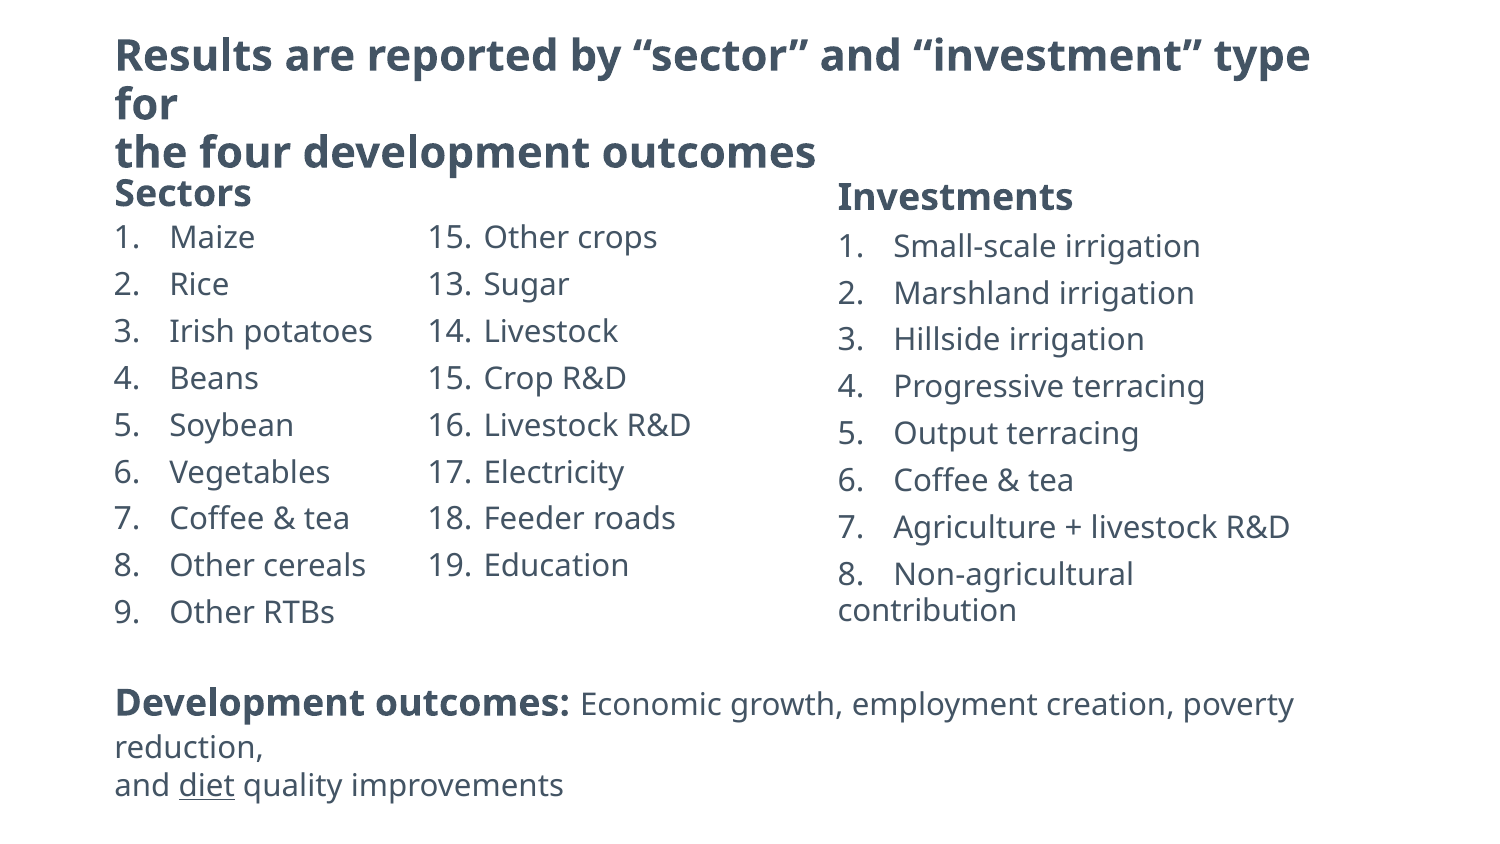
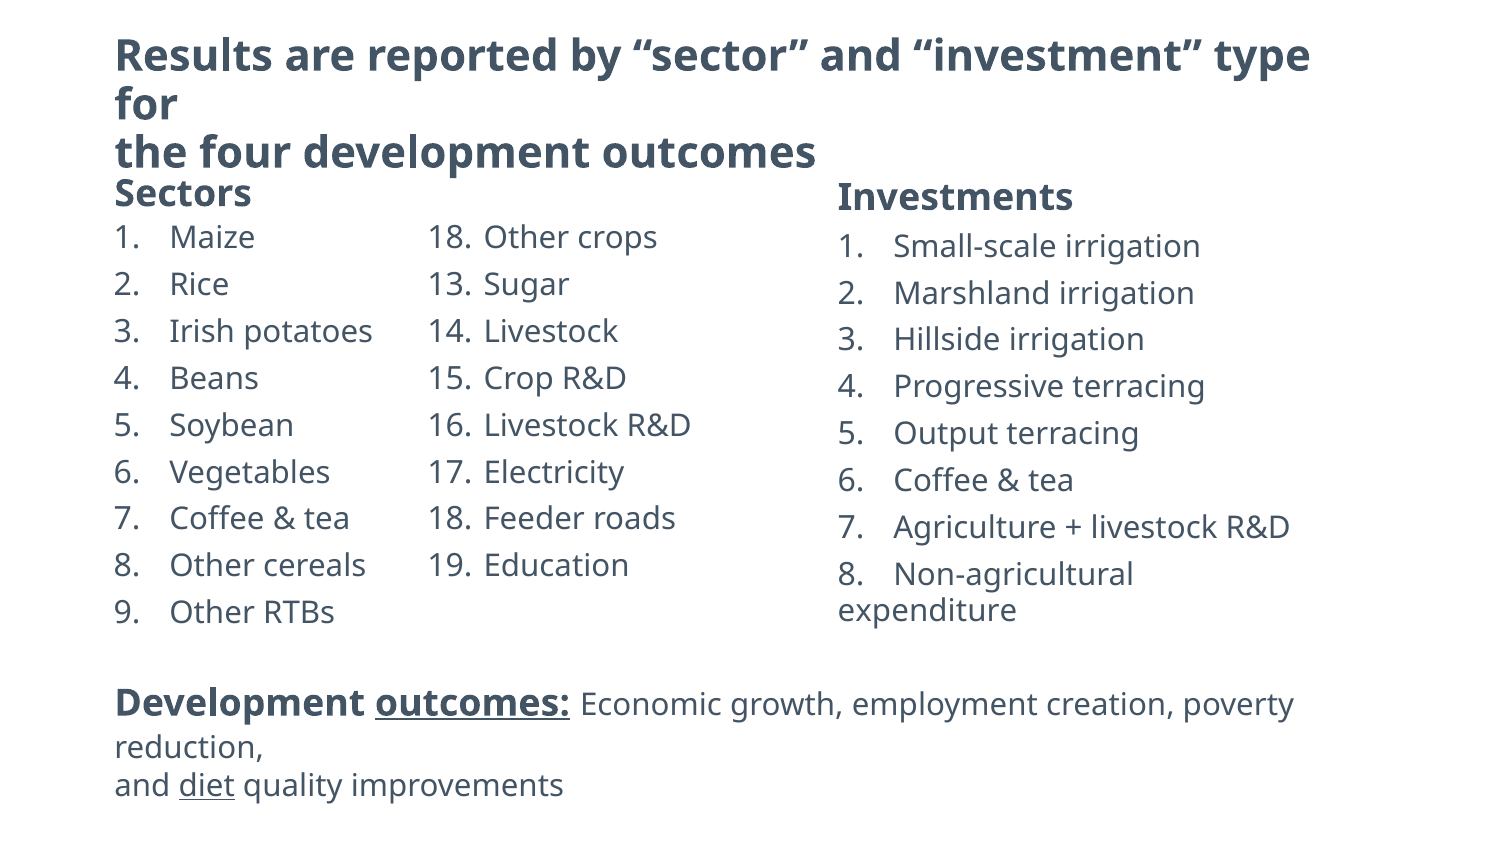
Maize 15: 15 -> 18 (450, 238)
contribution: contribution -> expenditure (927, 611)
outcomes underline: none -> present (472, 703)
